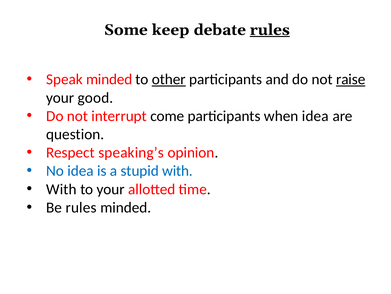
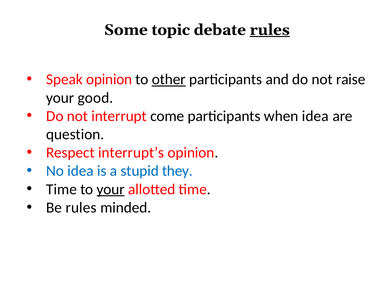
keep: keep -> topic (171, 30)
Speak minded: minded -> opinion (109, 79)
raise underline: present -> none (351, 79)
speaking’s: speaking’s -> interrupt’s (131, 152)
stupid with: with -> they (177, 171)
With: With -> Time (62, 189)
your underline: none -> present (111, 189)
